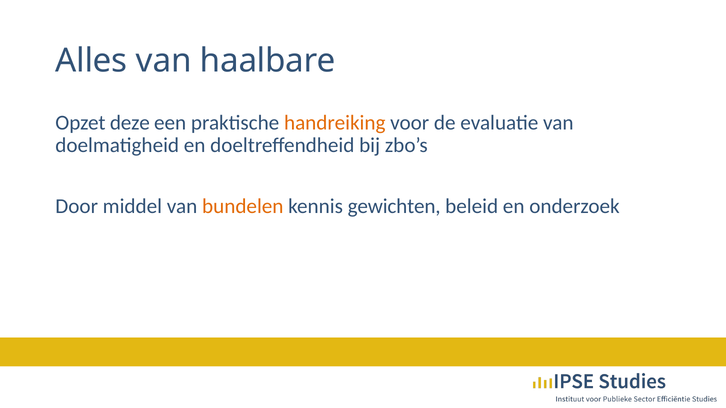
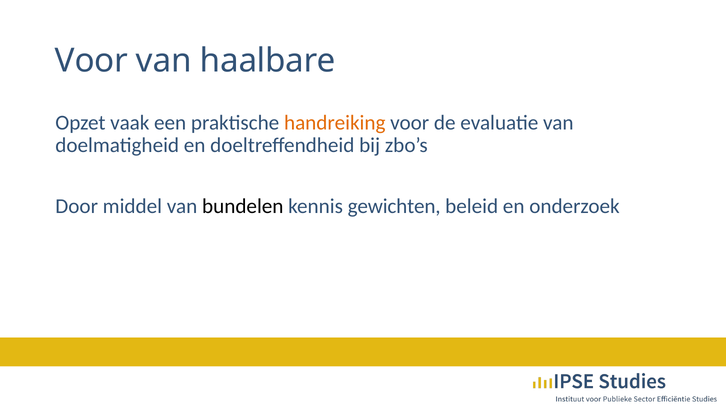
Alles: Alles -> Voor (91, 61)
deze: deze -> vaak (130, 123)
bundelen colour: orange -> black (243, 206)
